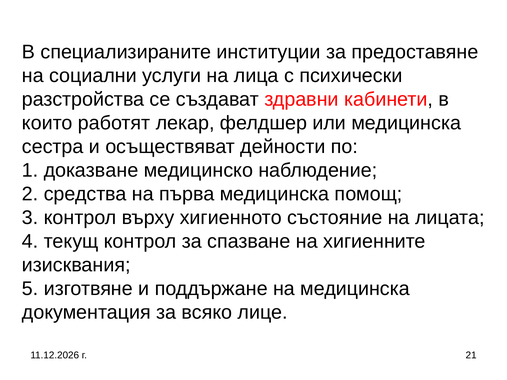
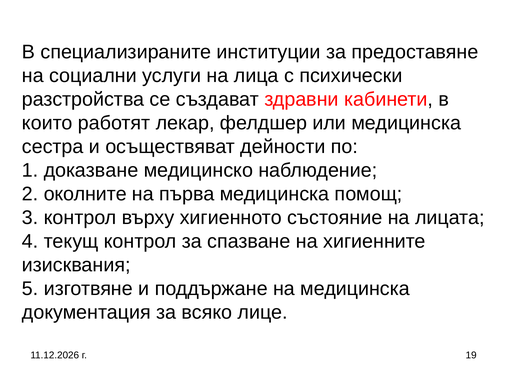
средства: средства -> околните (85, 194)
21: 21 -> 19 (471, 355)
